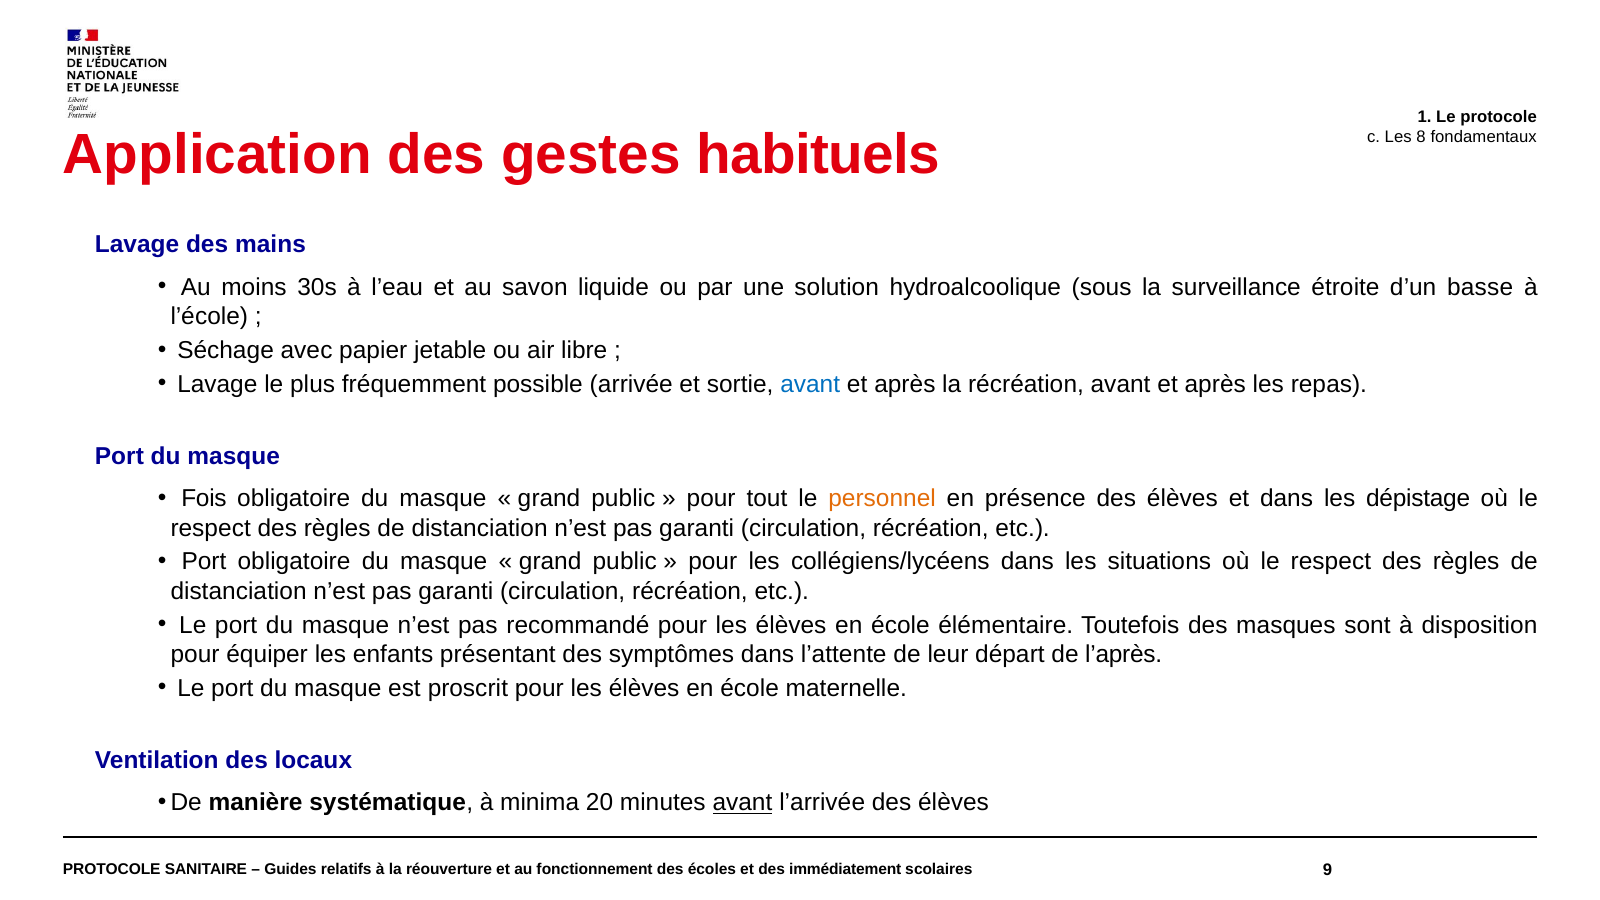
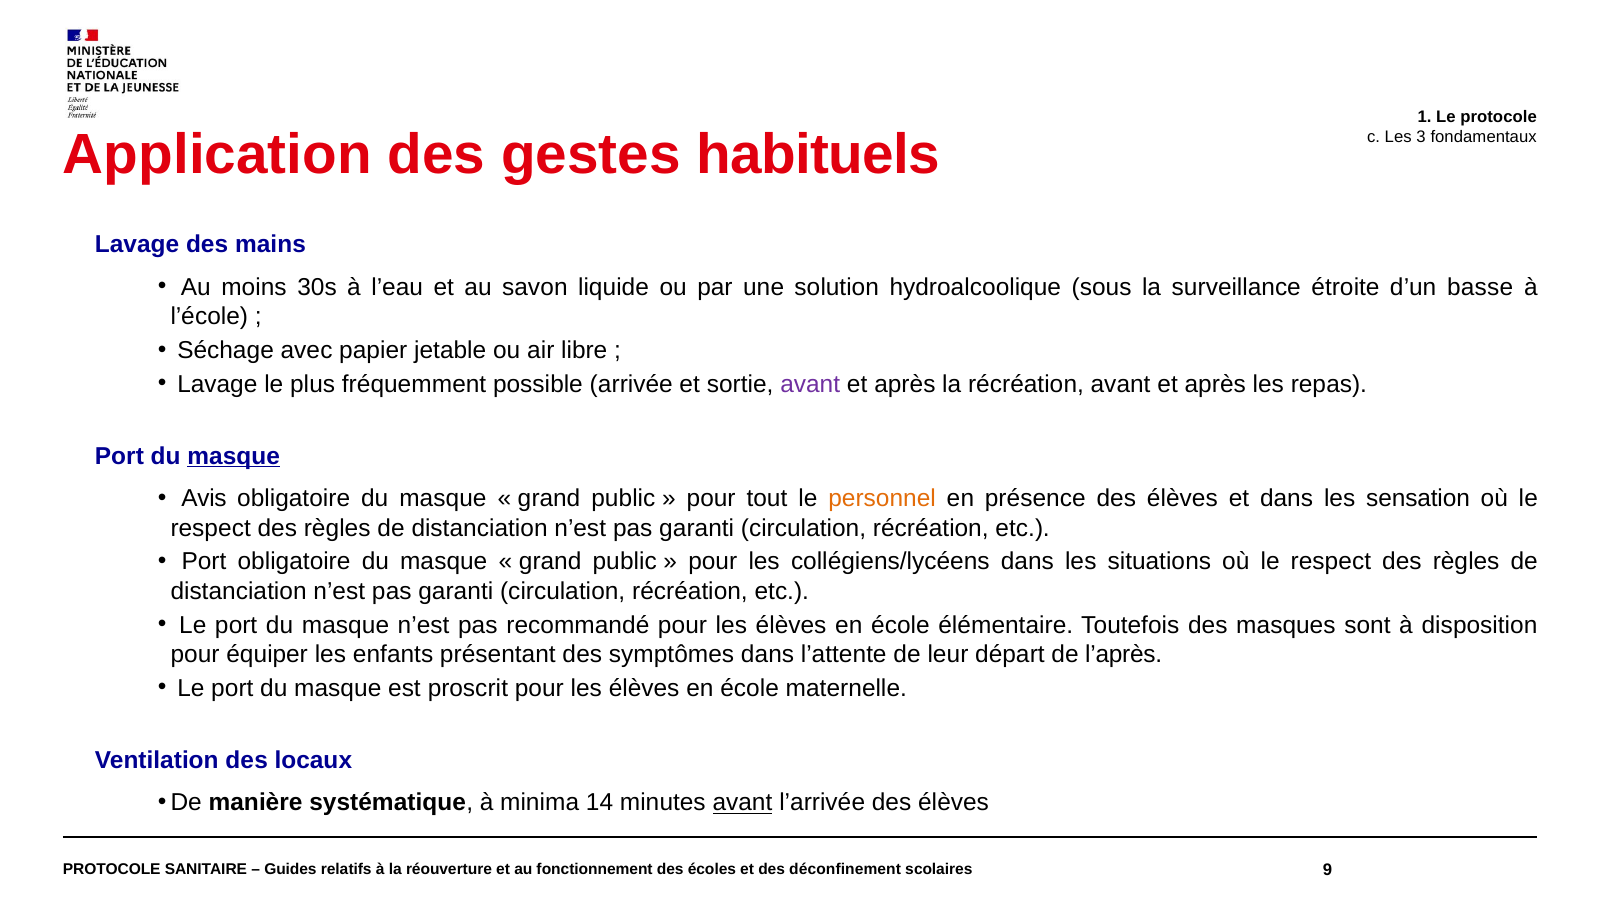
8: 8 -> 3 (1421, 137)
avant colour: blue -> purple (810, 384)
masque underline: none -> present (234, 456)
Fois: Fois -> Avis (204, 499)
dépistage: dépistage -> sensation (1418, 499)
20: 20 -> 14 (599, 803)
immédiatement: immédiatement -> déconfinement (845, 870)
